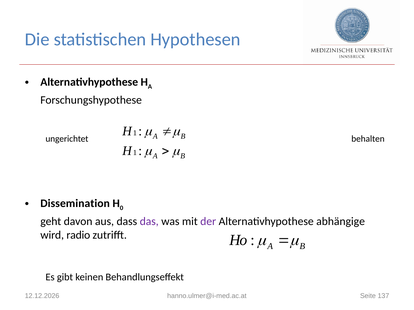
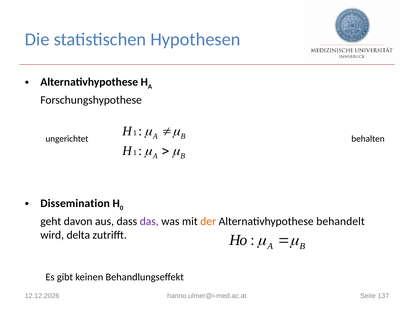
der colour: purple -> orange (208, 222)
abhängige: abhängige -> behandelt (341, 222)
radio: radio -> delta (78, 236)
